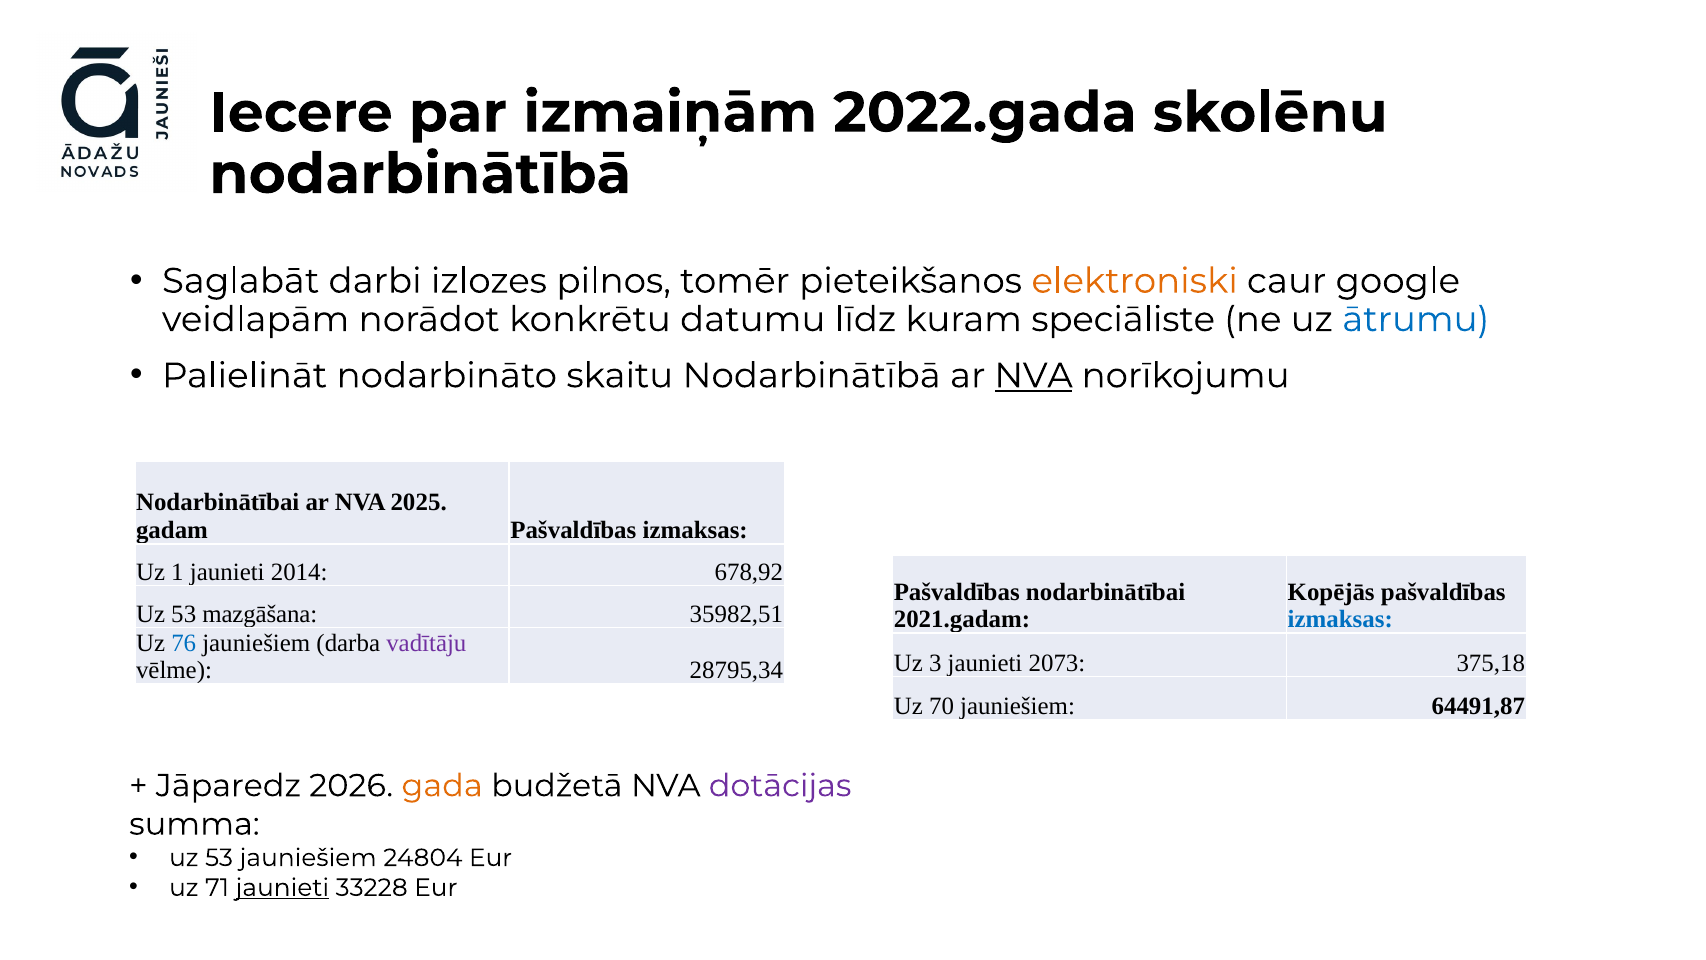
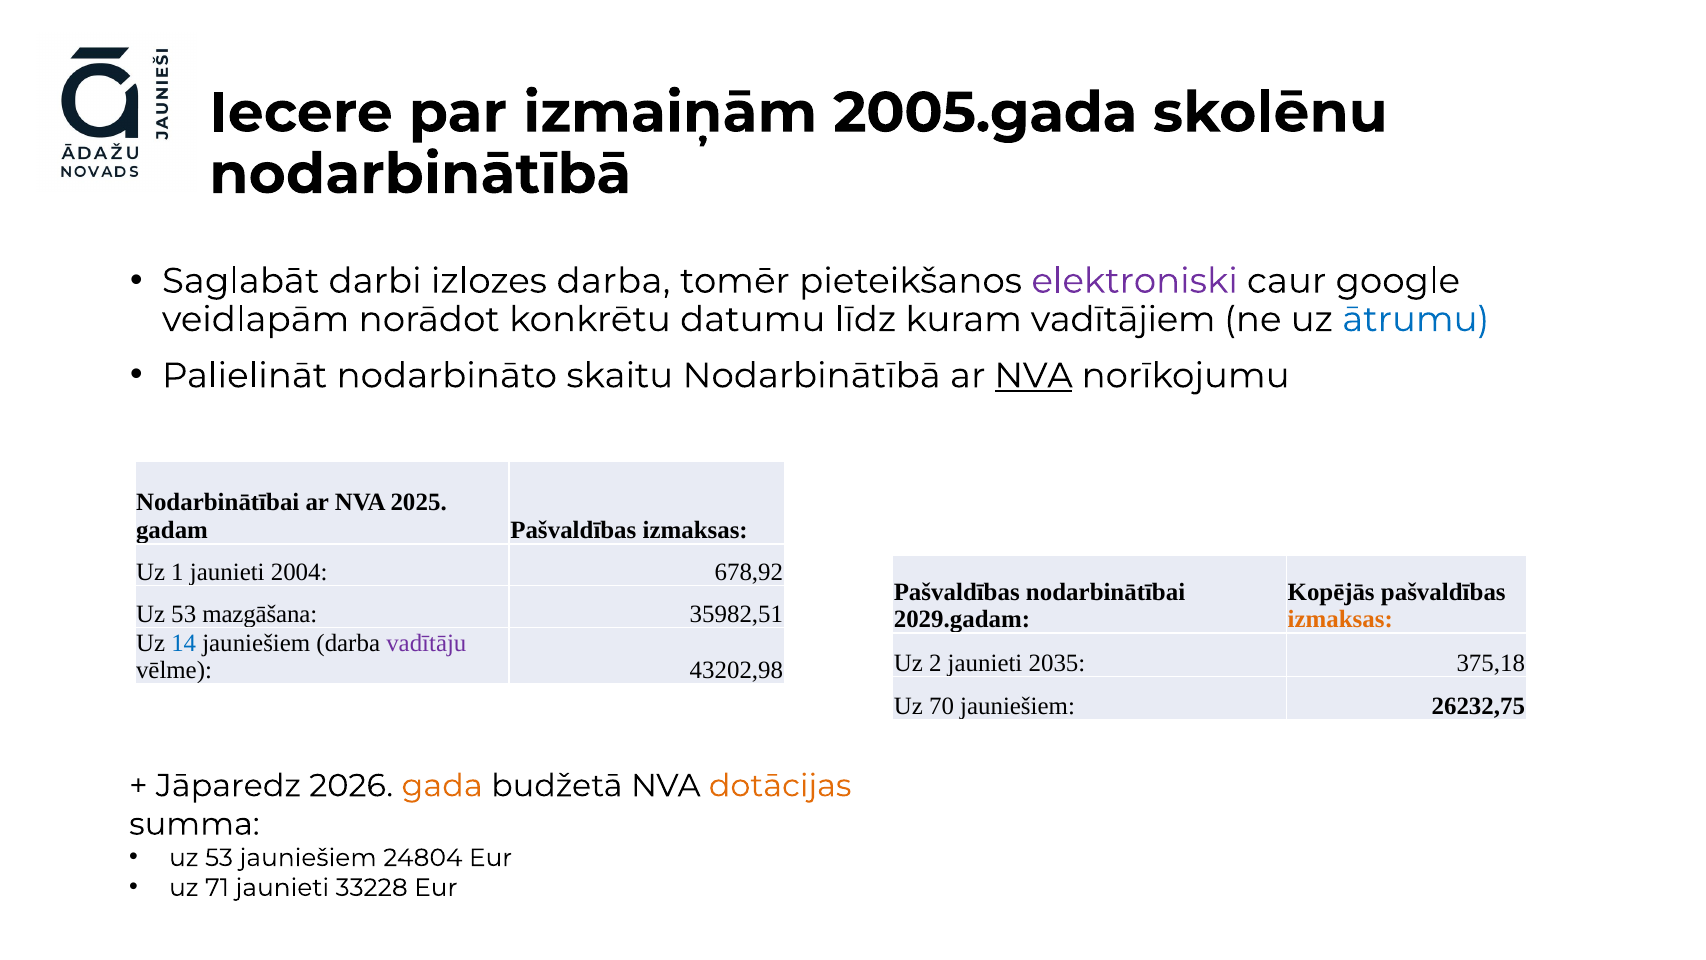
2022.gada: 2022.gada -> 2005.gada (985, 113)
izlozes pilnos: pilnos -> darba (613, 281)
elektroniski colour: orange -> purple (1135, 281)
speciāliste: speciāliste -> vadītājiem (1123, 319)
2014: 2014 -> 2004 (299, 572)
2021.gadam: 2021.gadam -> 2029.gadam (962, 619)
izmaksas colour: blue -> orange (1340, 619)
76: 76 -> 14 (184, 643)
3: 3 -> 2 (935, 663)
2073: 2073 -> 2035 (1057, 663)
28795,34: 28795,34 -> 43202,98 (736, 670)
64491,87: 64491,87 -> 26232,75 (1478, 706)
dotācijas colour: purple -> orange (780, 785)
jaunieti underline: present -> none (282, 887)
